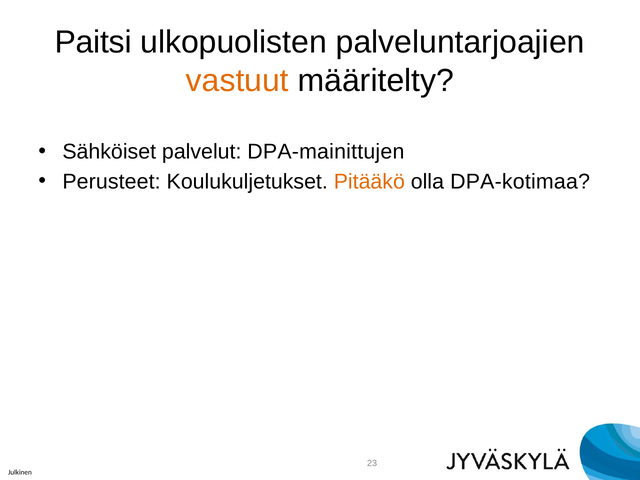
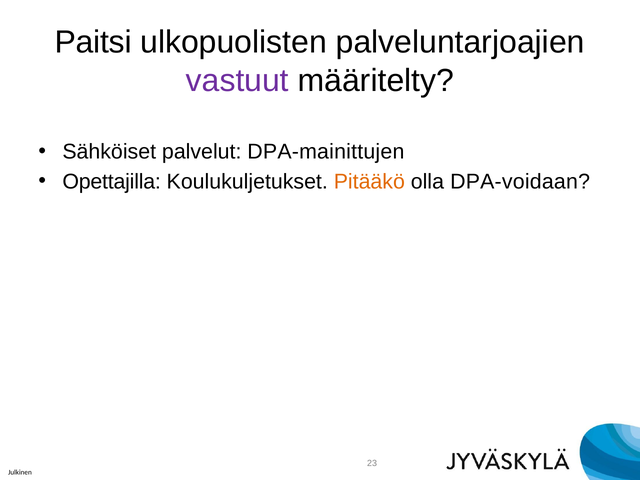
vastuut colour: orange -> purple (237, 81)
Perusteet: Perusteet -> Opettajilla (112, 182)
DPA-kotimaa: DPA-kotimaa -> DPA-voidaan (520, 182)
